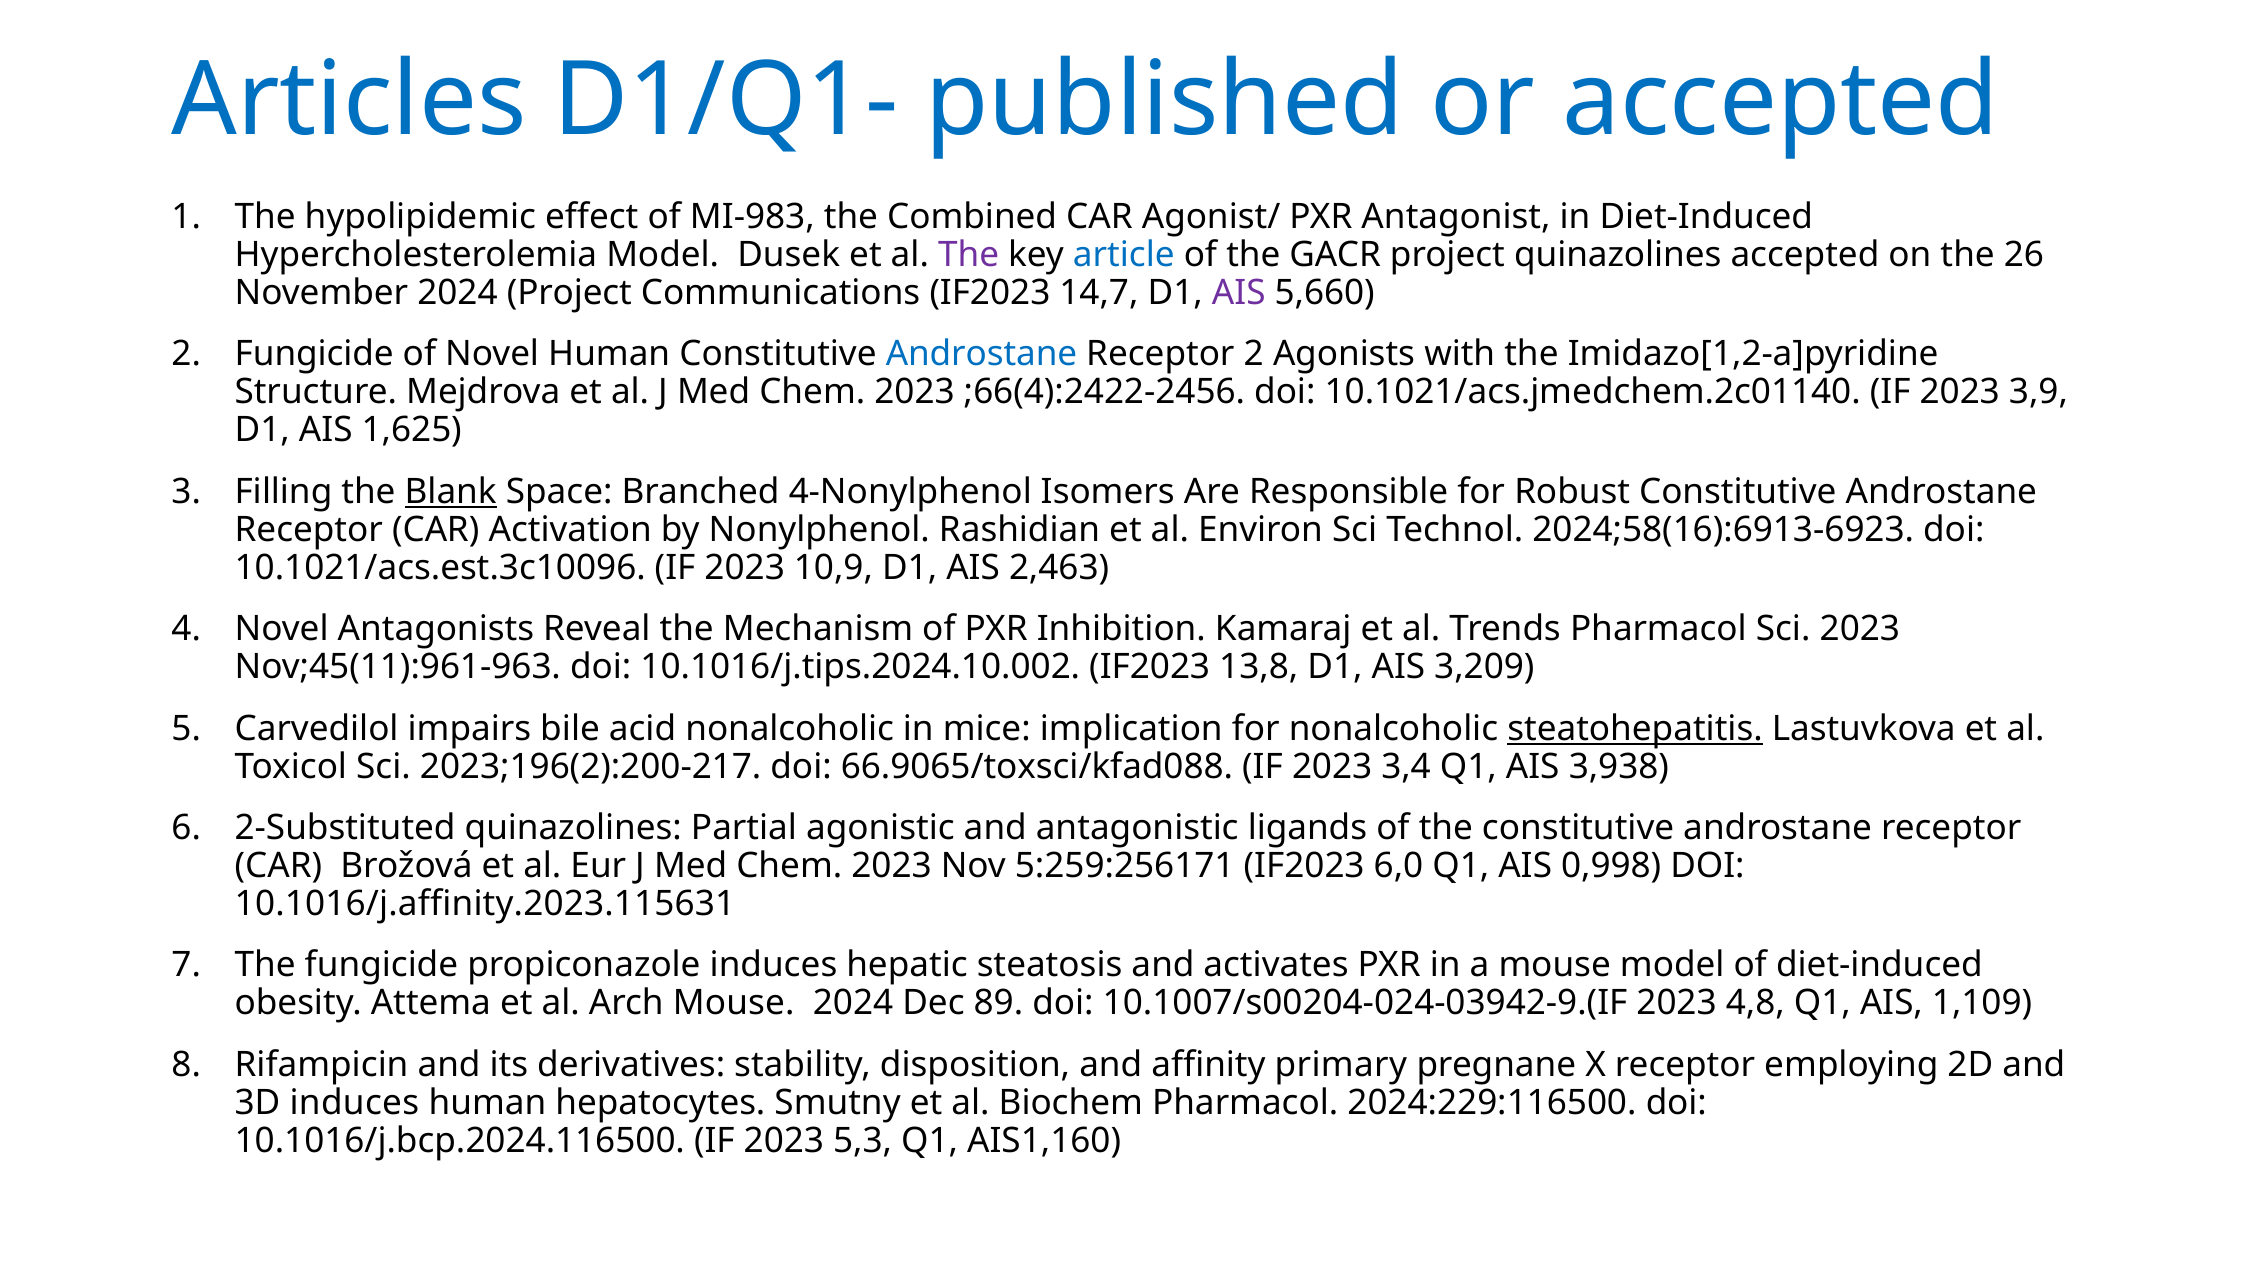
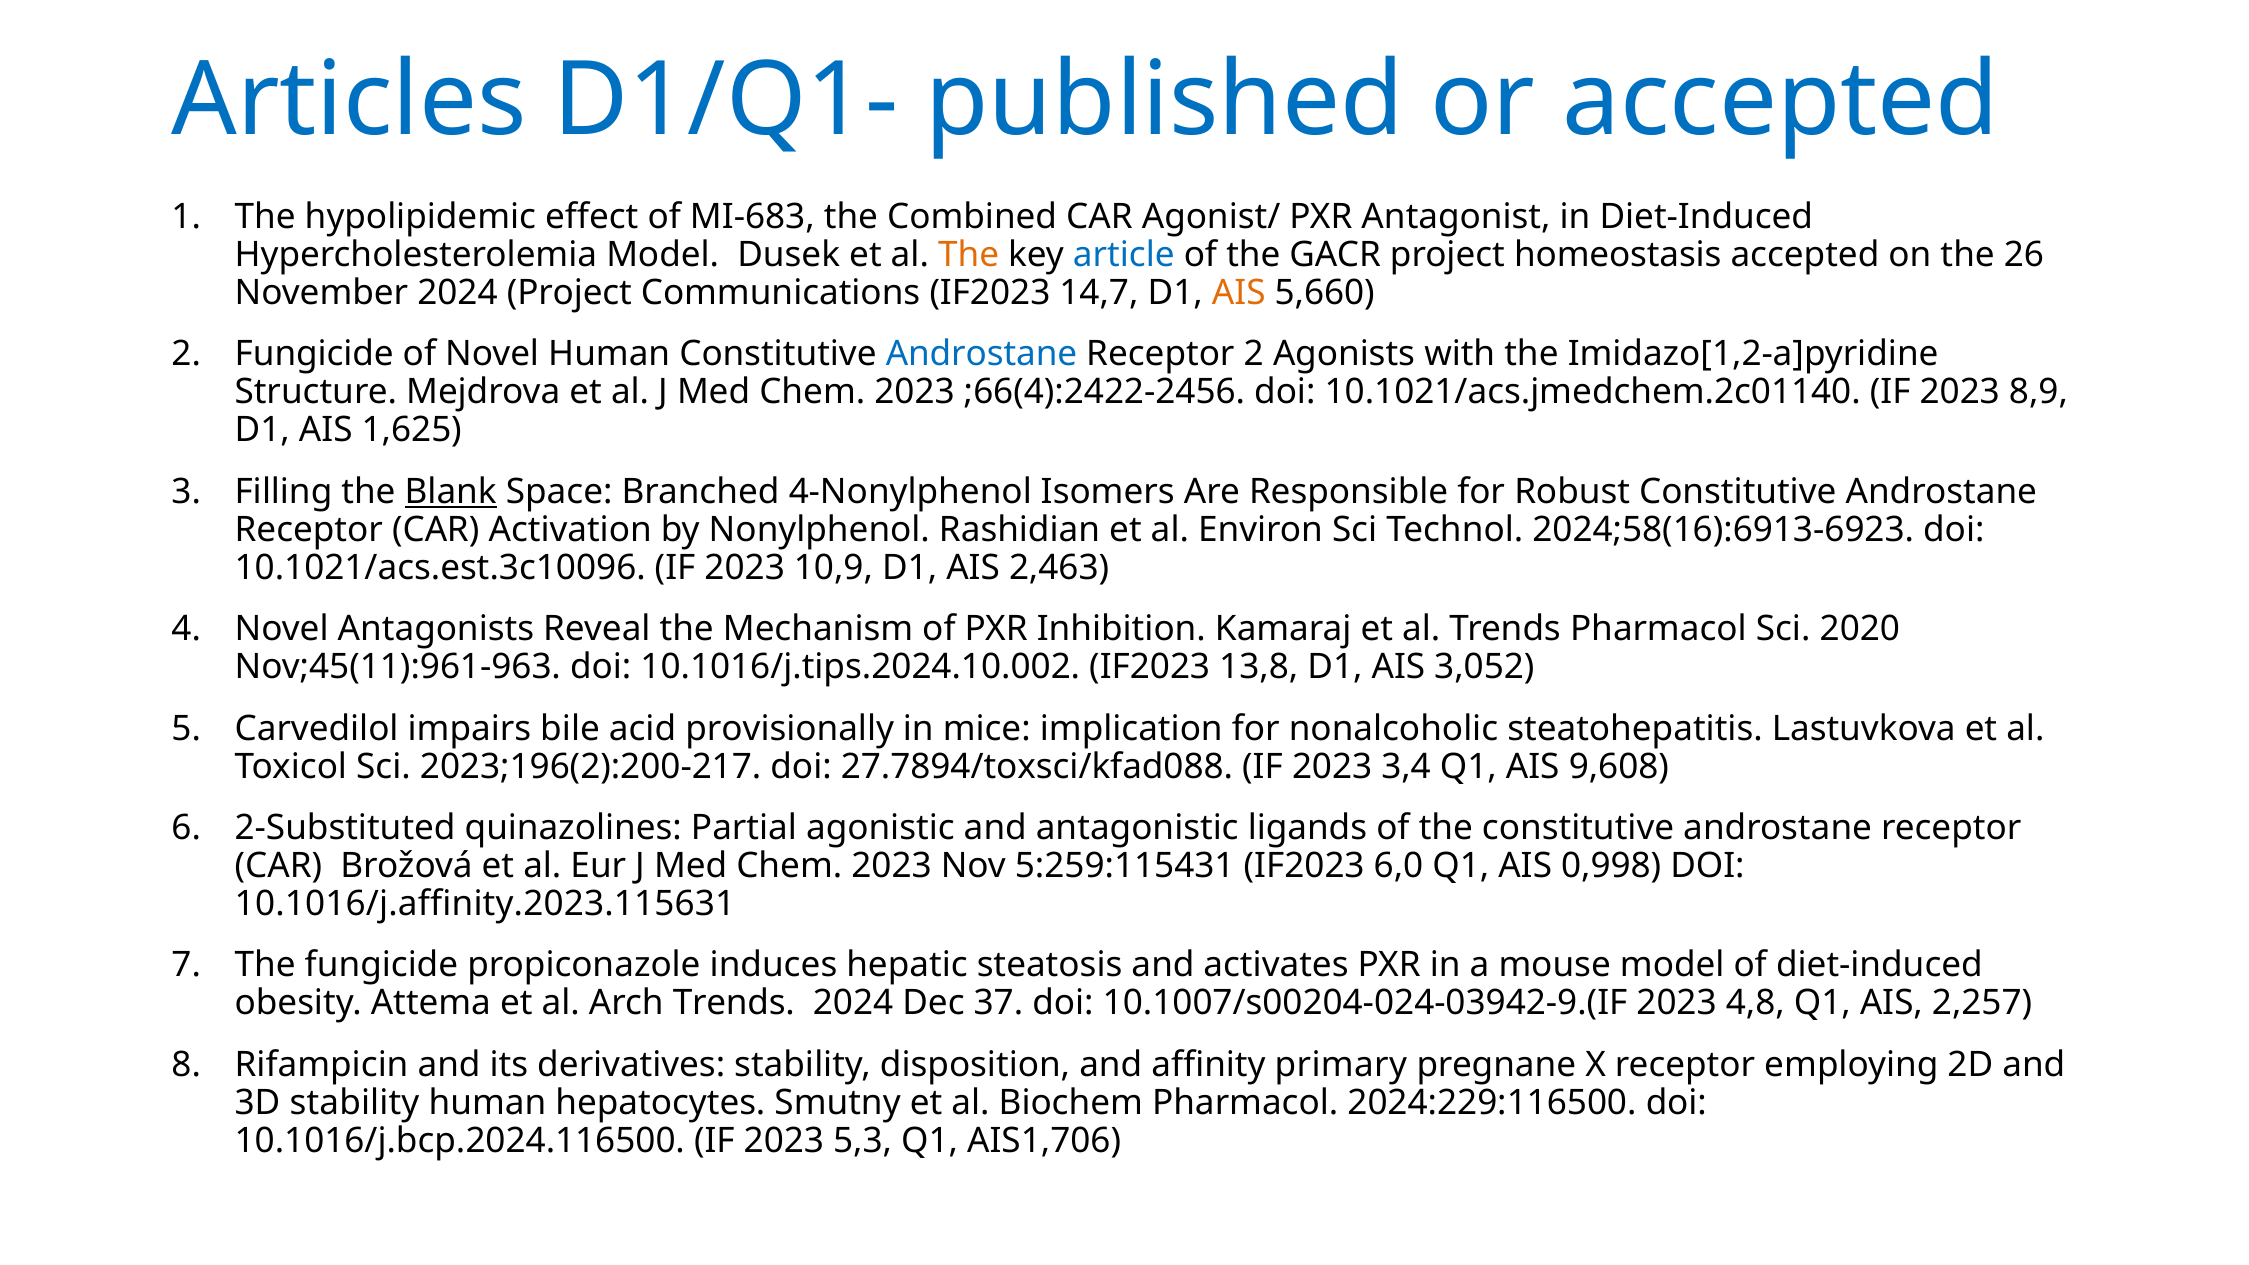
MI-983: MI-983 -> MI-683 (752, 217)
The colour: purple -> orange (969, 255)
project quinazolines: quinazolines -> homeostasis (1618, 255)
AIS colour: purple -> orange (1239, 293)
3,9: 3,9 -> 8,9 (2038, 392)
Sci 2023: 2023 -> 2020 (1860, 629)
3,209: 3,209 -> 3,052 (1484, 667)
acid nonalcoholic: nonalcoholic -> provisionally (790, 729)
steatohepatitis underline: present -> none (1635, 729)
66.9065/toxsci/kfad088: 66.9065/toxsci/kfad088 -> 27.7894/toxsci/kfad088 (1037, 767)
3,938: 3,938 -> 9,608 (1619, 767)
5:259:256171: 5:259:256171 -> 5:259:115431 (1125, 866)
Arch Mouse: Mouse -> Trends (734, 1003)
89: 89 -> 37 (998, 1003)
1,109: 1,109 -> 2,257 (1982, 1003)
3D induces: induces -> stability (354, 1103)
AIS1,160: AIS1,160 -> AIS1,706 (1044, 1141)
